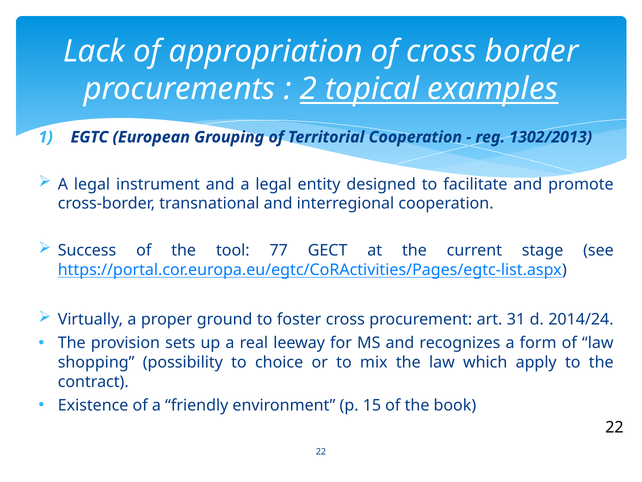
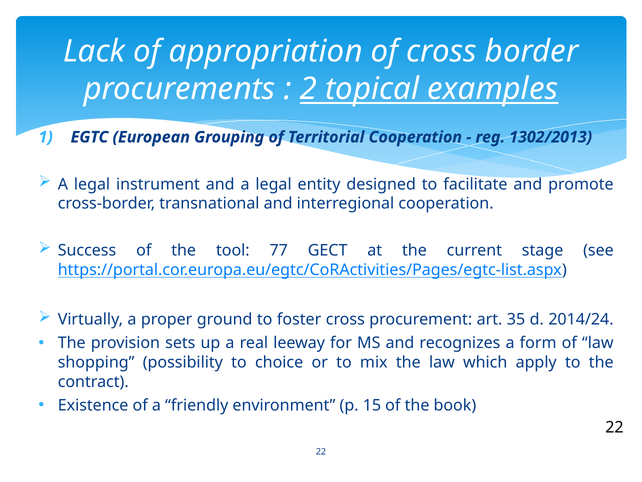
31: 31 -> 35 (516, 319)
